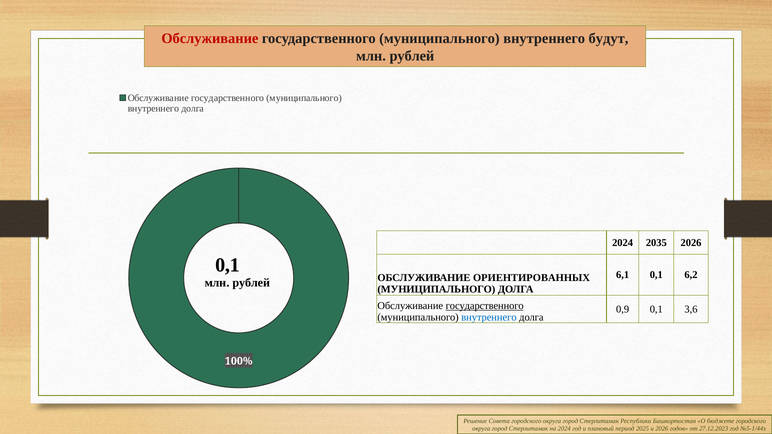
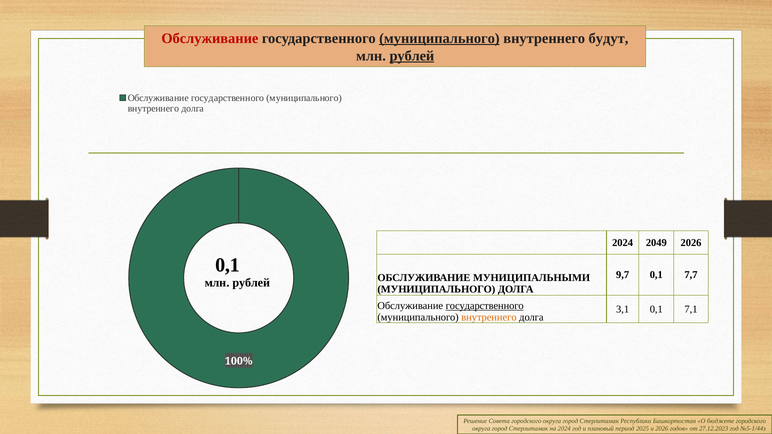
муниципального underline: none -> present (439, 38)
рублей underline: none -> present (412, 56)
2035: 2035 -> 2049 (656, 243)
6,1: 6,1 -> 9,7 (623, 275)
6,2: 6,2 -> 7,7 (691, 275)
ОРИЕНТИРОВАННЫХ: ОРИЕНТИРОВАННЫХ -> МУНИЦИПАЛЬНЫМИ (532, 278)
0,9: 0,9 -> 3,1 (623, 309)
3,6: 3,6 -> 7,1 (691, 309)
внутреннего colour: blue -> orange (489, 317)
